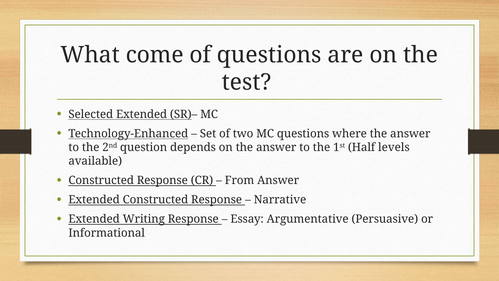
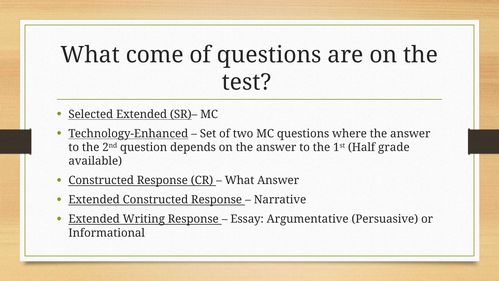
levels: levels -> grade (394, 147)
From: From -> What (240, 180)
